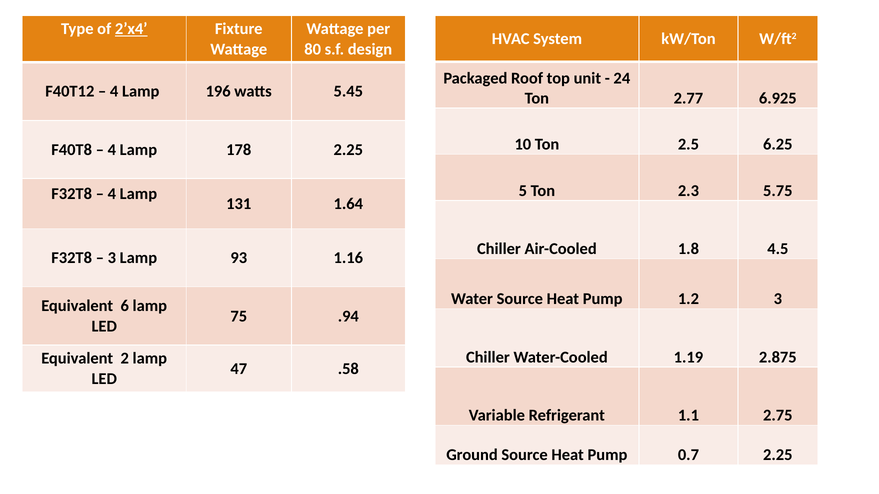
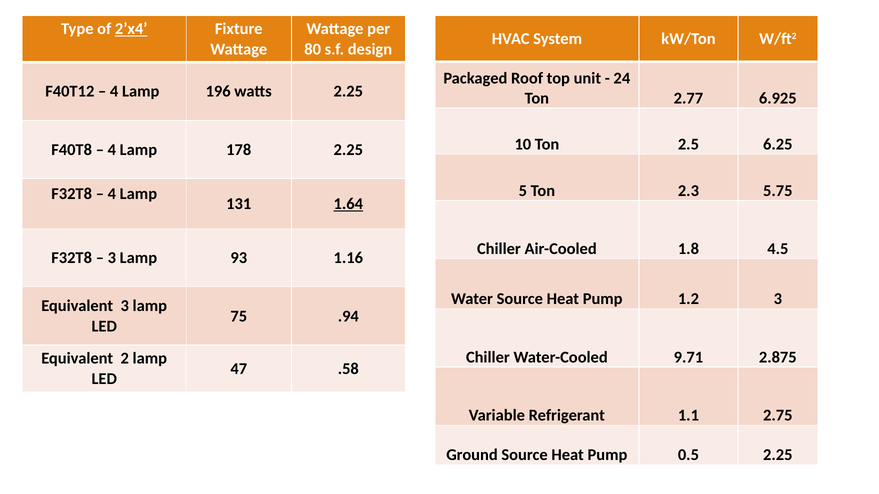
watts 5.45: 5.45 -> 2.25 (348, 92)
1.64 underline: none -> present (348, 204)
Equivalent 6: 6 -> 3 (125, 306)
1.19: 1.19 -> 9.71 (688, 357)
0.7: 0.7 -> 0.5 (688, 455)
